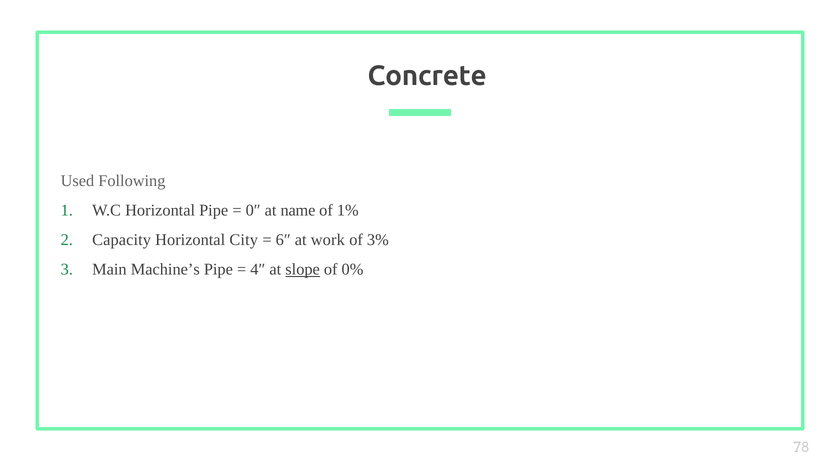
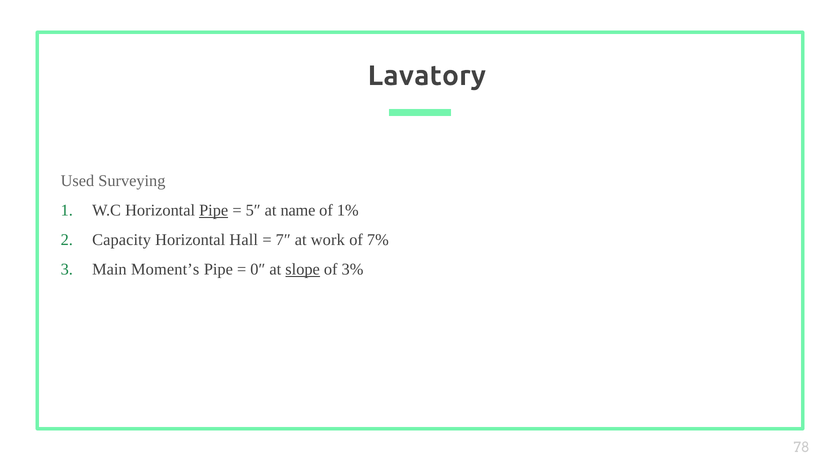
Concrete: Concrete -> Lavatory (427, 76)
Following: Following -> Surveying (132, 181)
Pipe underline: none -> present (214, 210)
0″: 0″ -> 5″ (253, 210)
City: City -> Hall (244, 240)
6″: 6″ -> 7″ (283, 240)
3%: 3% -> 7% (378, 240)
Machine’s: Machine’s -> Moment’s (165, 269)
4″: 4″ -> 0″ (258, 269)
0%: 0% -> 3% (352, 269)
